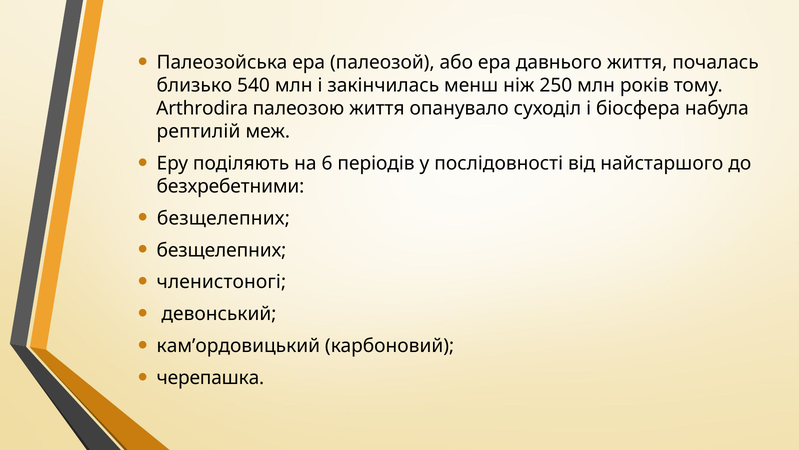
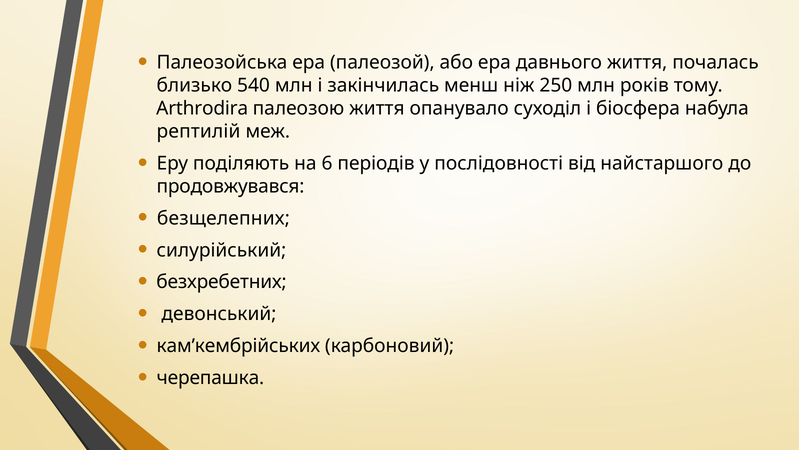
безхребетними: безхребетними -> продовжувався (230, 186)
безщелепних: безщелепних -> силурійський (221, 250)
членистоногі: членистоногі -> безхребетних (222, 282)
кам’ордовицький: кам’ордовицький -> кам’кембрійських (238, 346)
